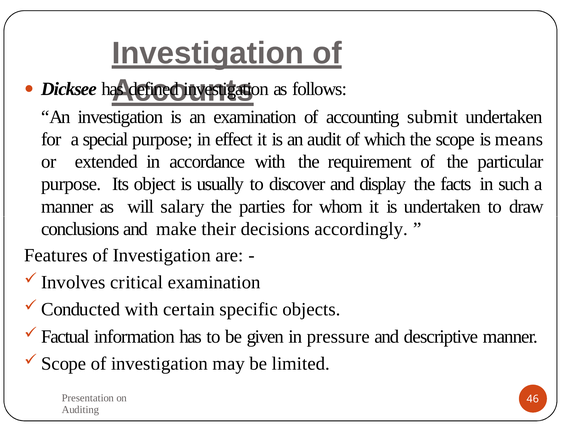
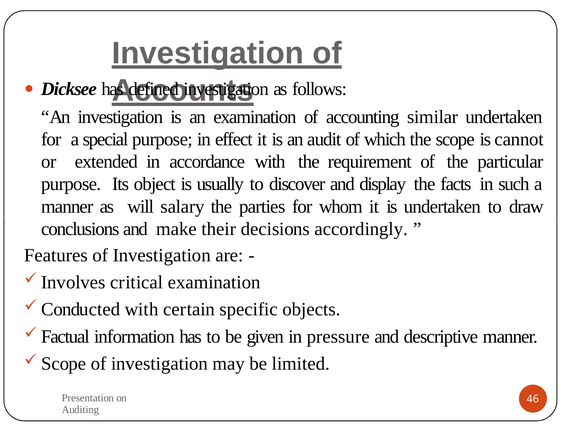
submit: submit -> similar (433, 117)
means: means -> cannot (519, 139)
